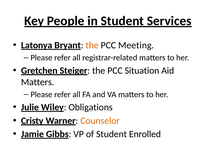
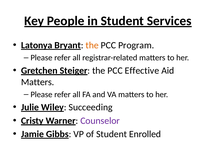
Meeting: Meeting -> Program (136, 45)
Situation: Situation -> Effective (142, 71)
Obligations: Obligations -> Succeeding (91, 107)
Counselor colour: orange -> purple (100, 121)
